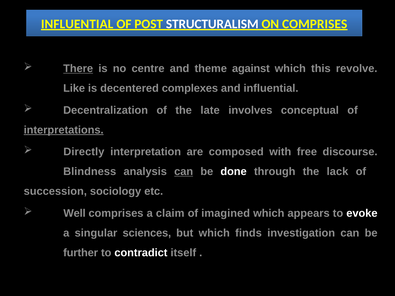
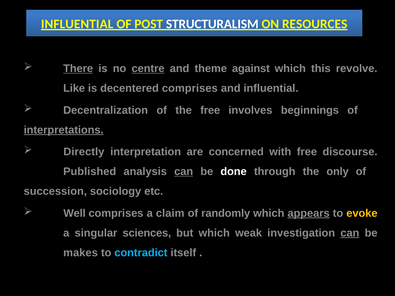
ON COMPRISES: COMPRISES -> RESOURCES (315, 24)
centre underline: none -> present (148, 69)
decentered complexes: complexes -> comprises (190, 88)
the late: late -> free (210, 110)
conceptual: conceptual -> beginnings (310, 110)
composed: composed -> concerned (236, 152)
Blindness: Blindness -> Published (90, 172)
lack: lack -> only (338, 172)
imagined: imagined -> randomly (226, 213)
appears underline: none -> present (309, 213)
evoke colour: white -> yellow (362, 213)
finds: finds -> weak (249, 233)
can underline: none -> present (350, 233)
further: further -> makes (81, 253)
contradict colour: white -> light blue (141, 253)
